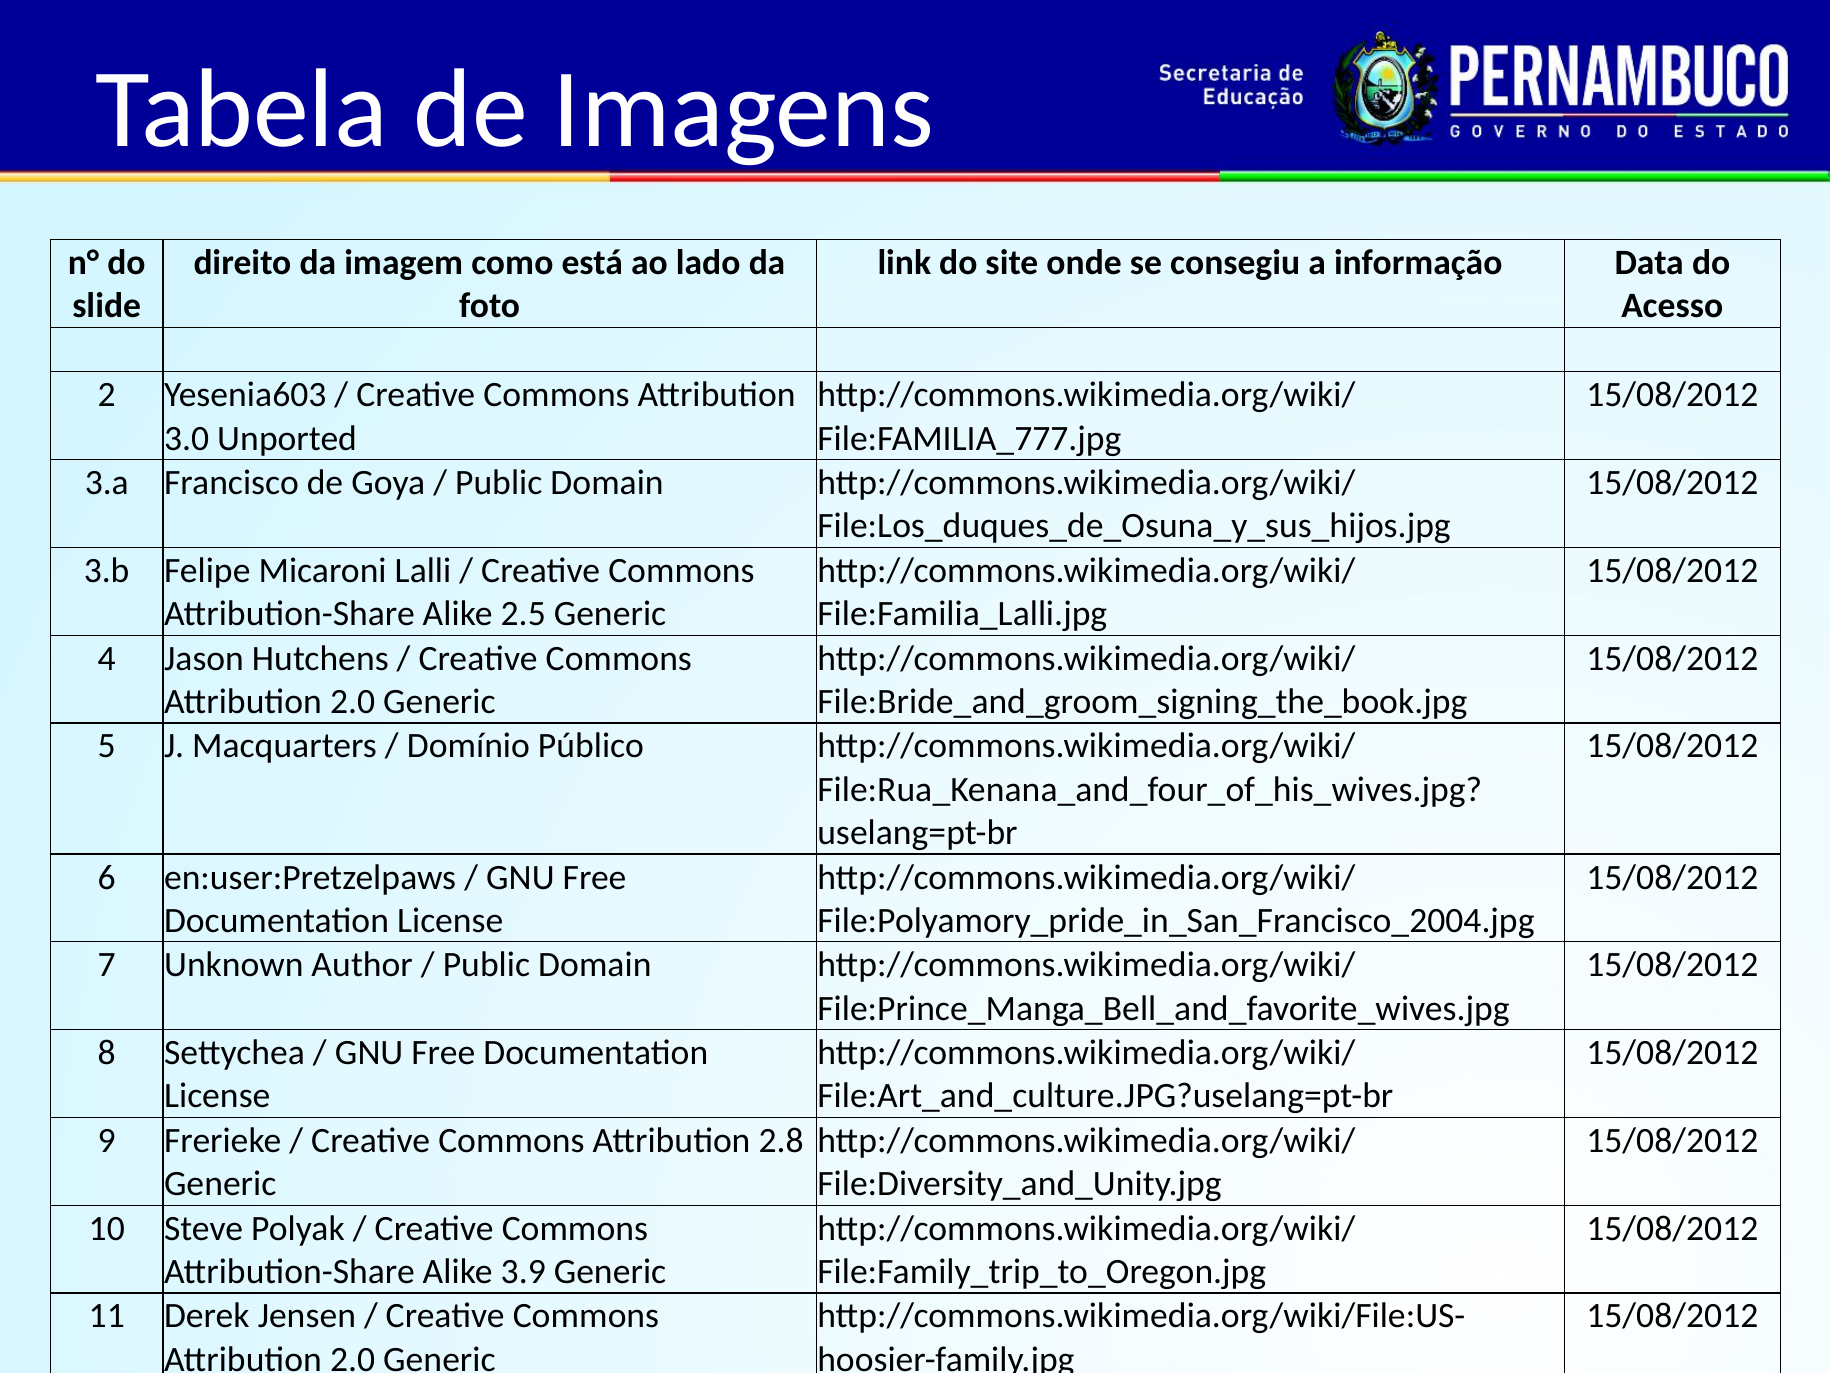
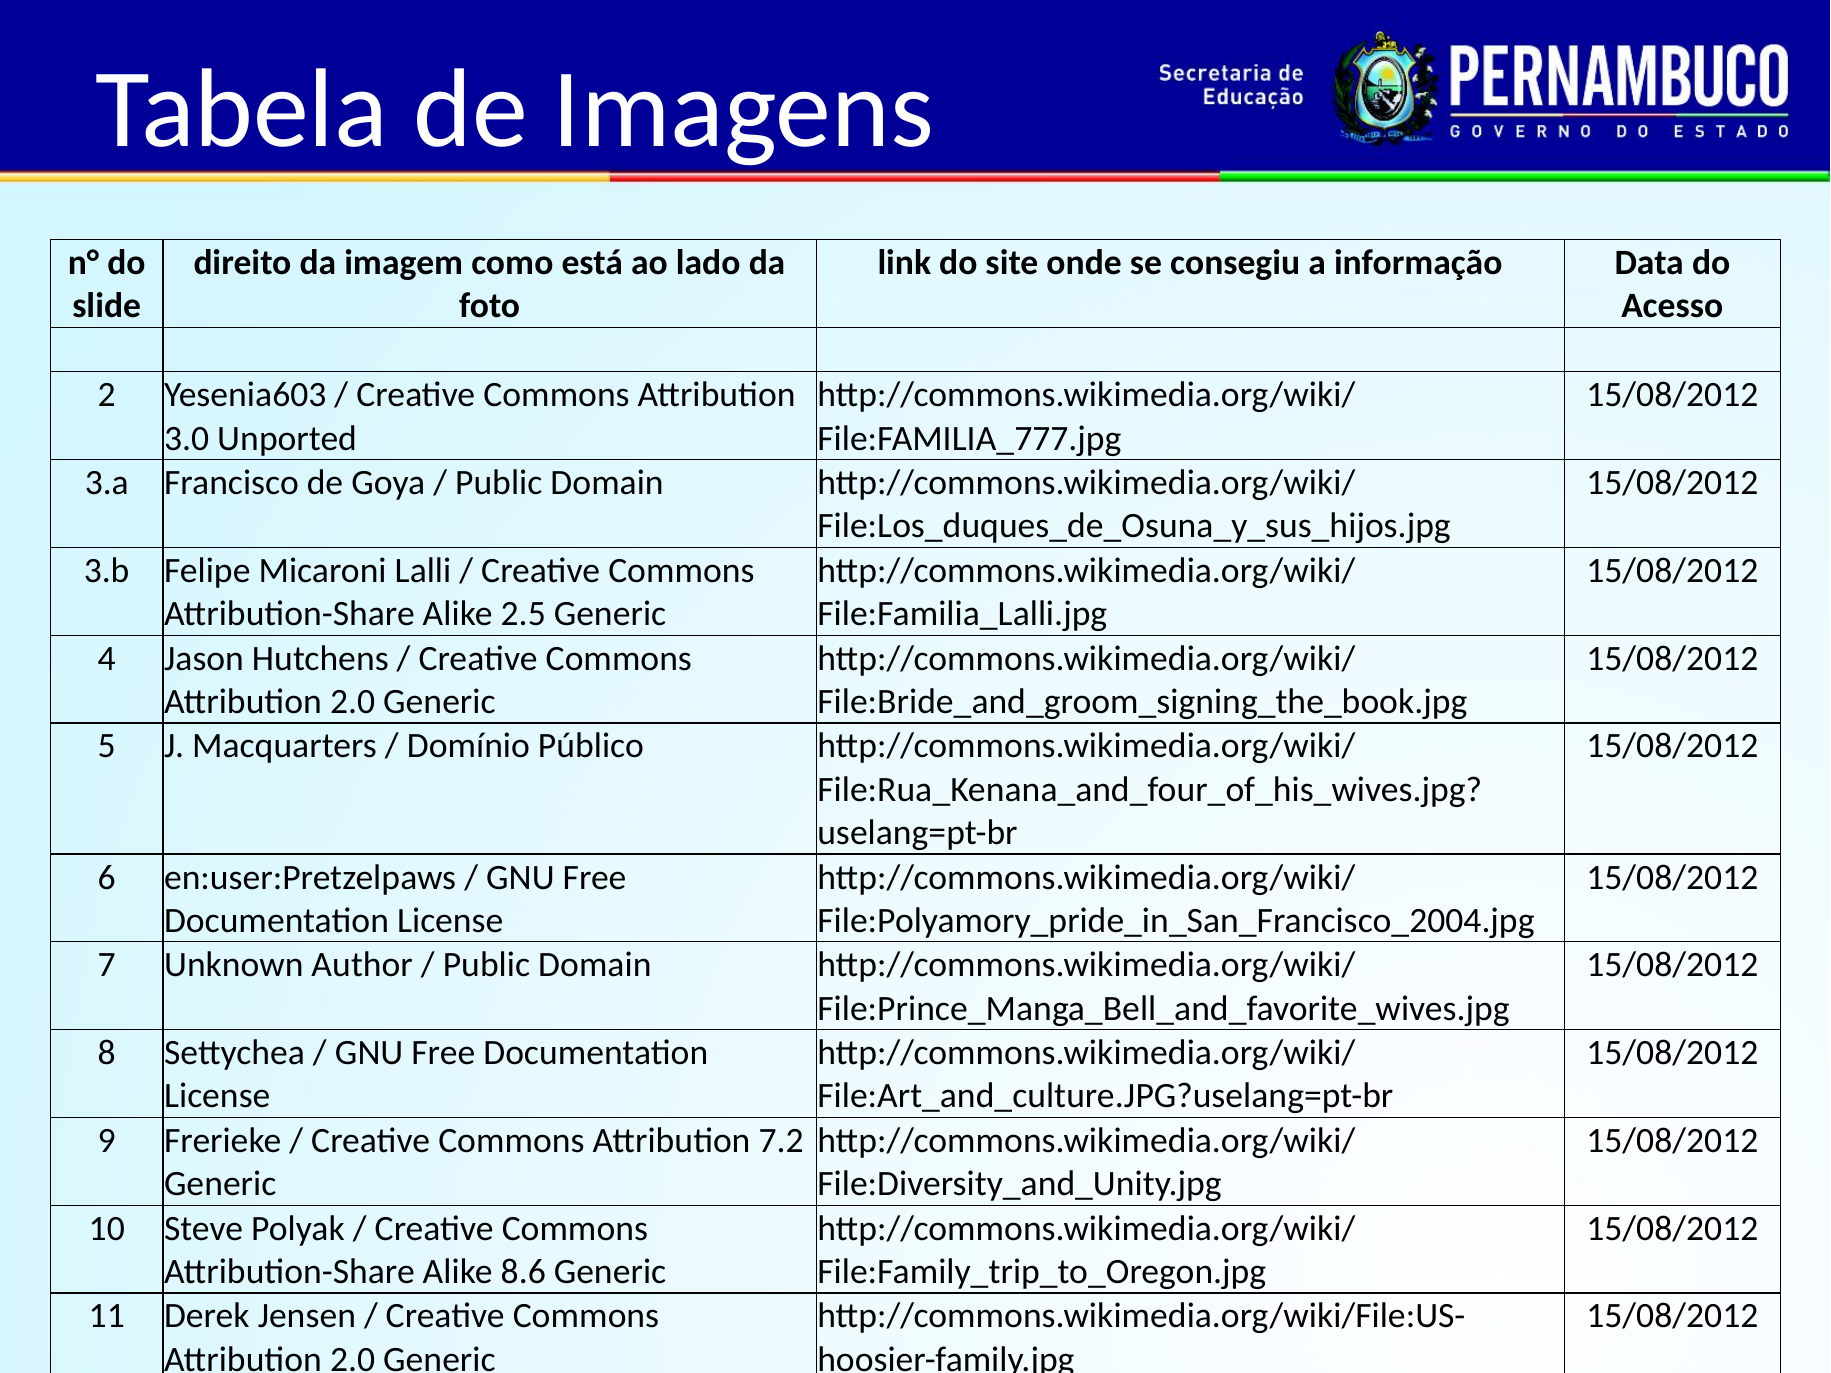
2.8: 2.8 -> 7.2 (781, 1141)
3.9: 3.9 -> 8.6 (523, 1272)
